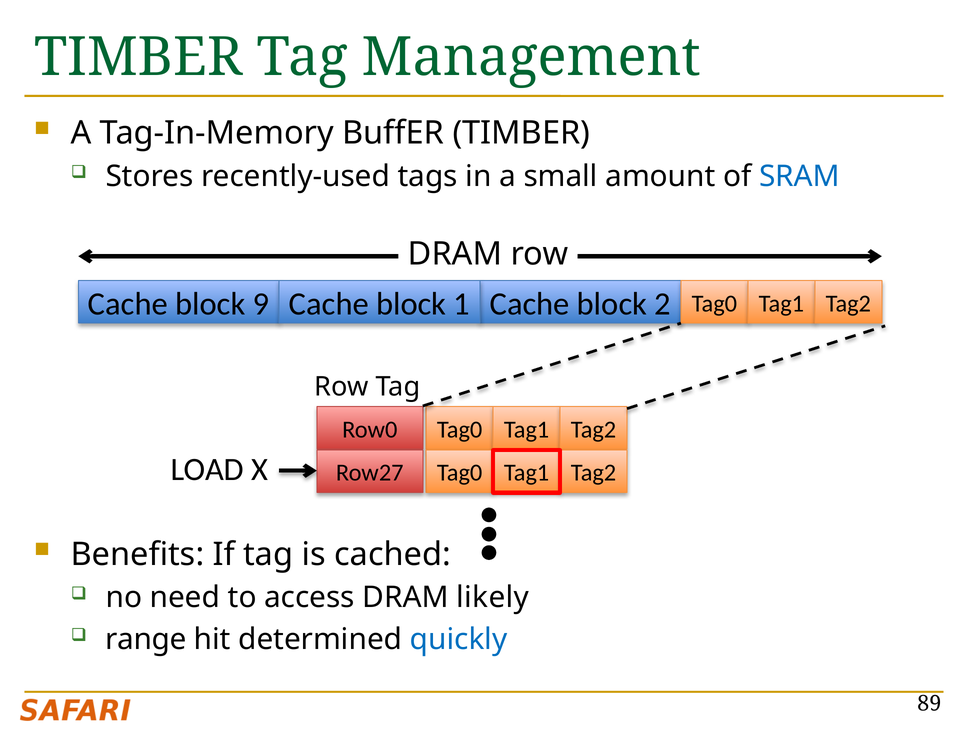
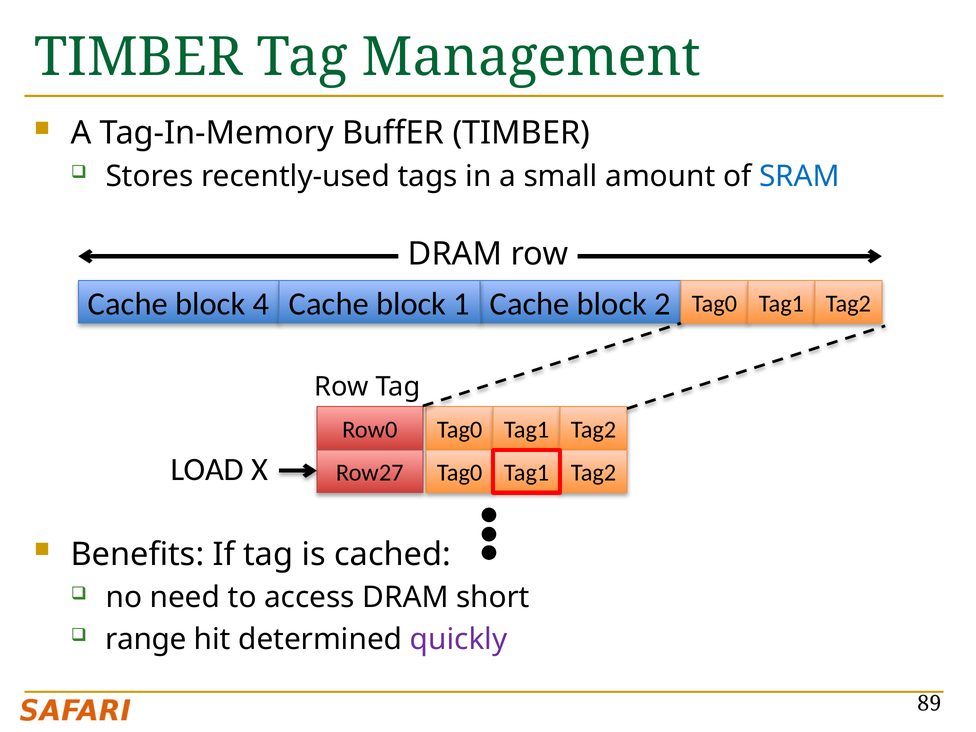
9: 9 -> 4 (261, 304)
likely: likely -> short (493, 597)
quickly colour: blue -> purple (459, 639)
